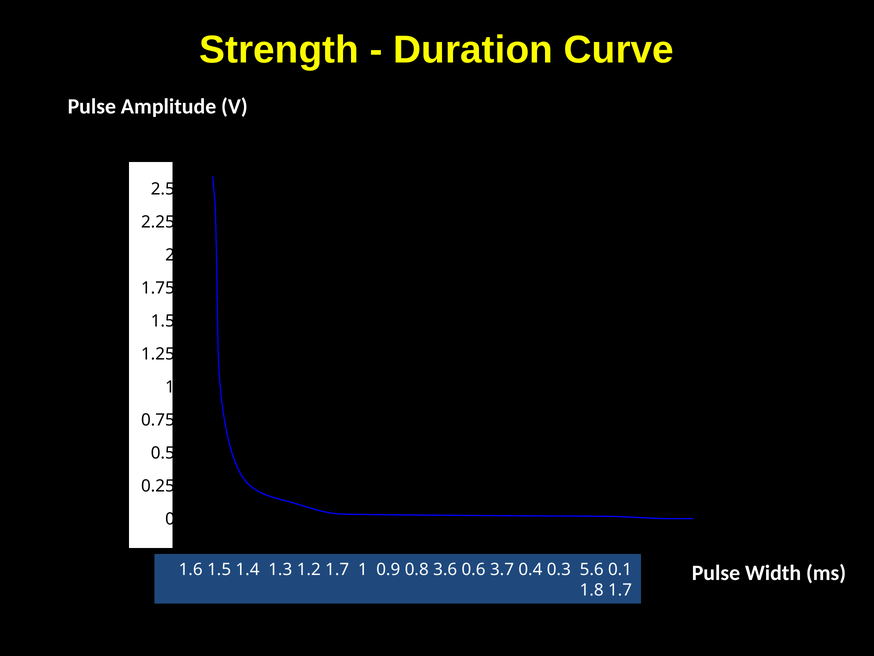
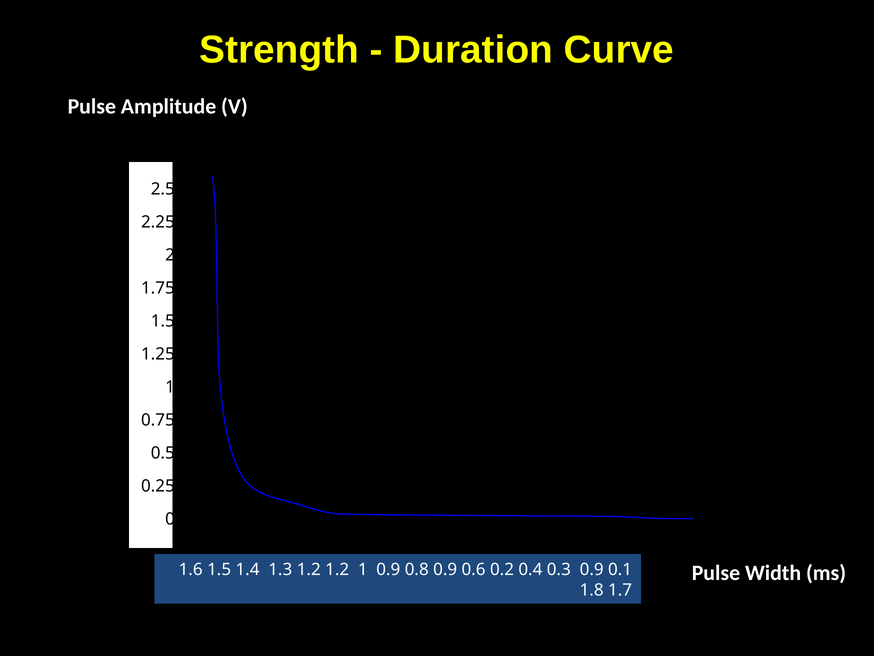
1.7: 1.7 -> 1.2 (337, 569)
3.6: 3.6 -> 0.9 (445, 569)
3.7: 3.7 -> 0.2 (502, 569)
5.6: 5.6 -> 0.9 (592, 569)
